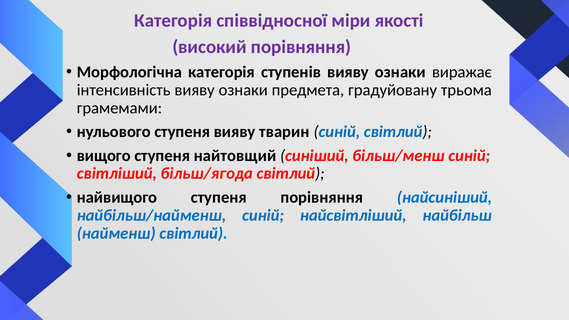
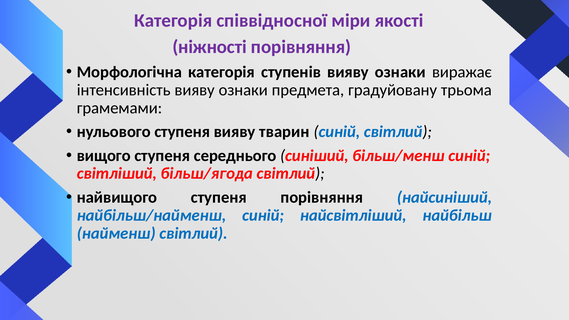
високий: високий -> ніжності (210, 47)
найтовщий: найтовщий -> середнього (235, 156)
